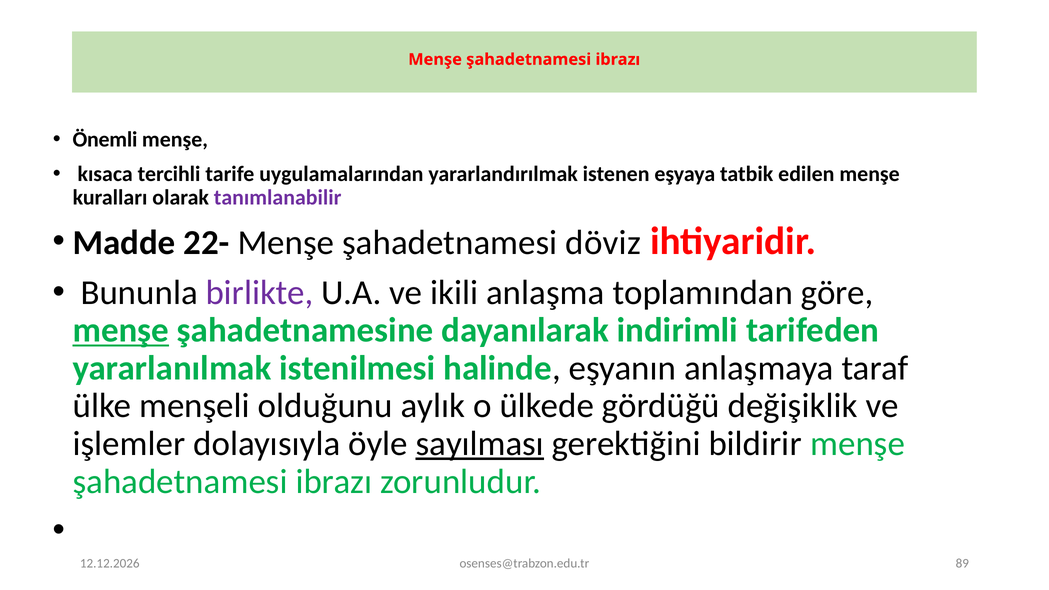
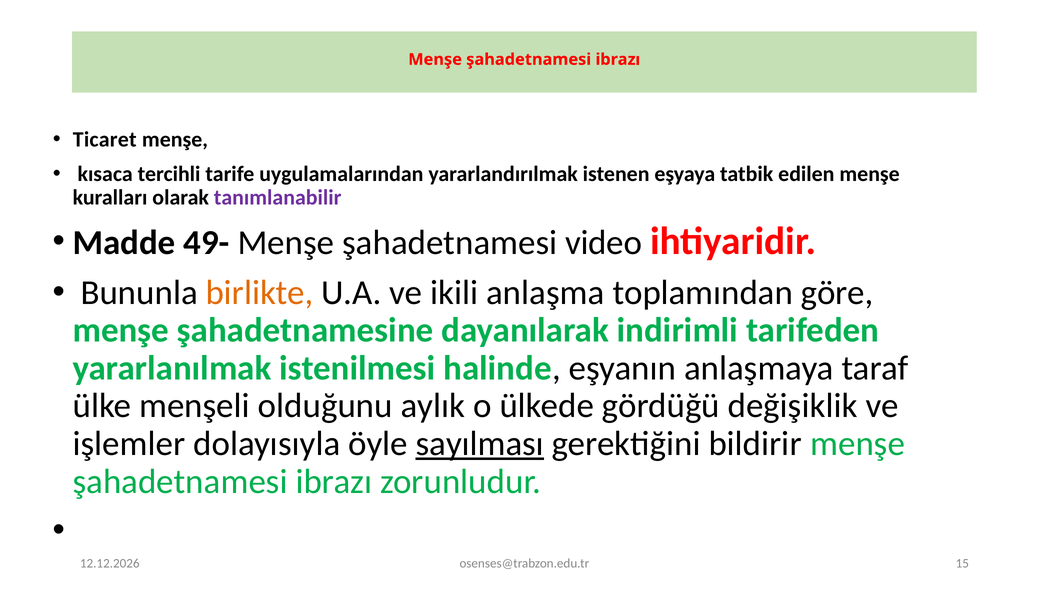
Önemli: Önemli -> Ticaret (105, 139)
22-: 22- -> 49- (207, 243)
döviz: döviz -> video (604, 243)
birlikte colour: purple -> orange (260, 293)
menşe underline: present -> none (121, 330)
89: 89 -> 15 (962, 563)
